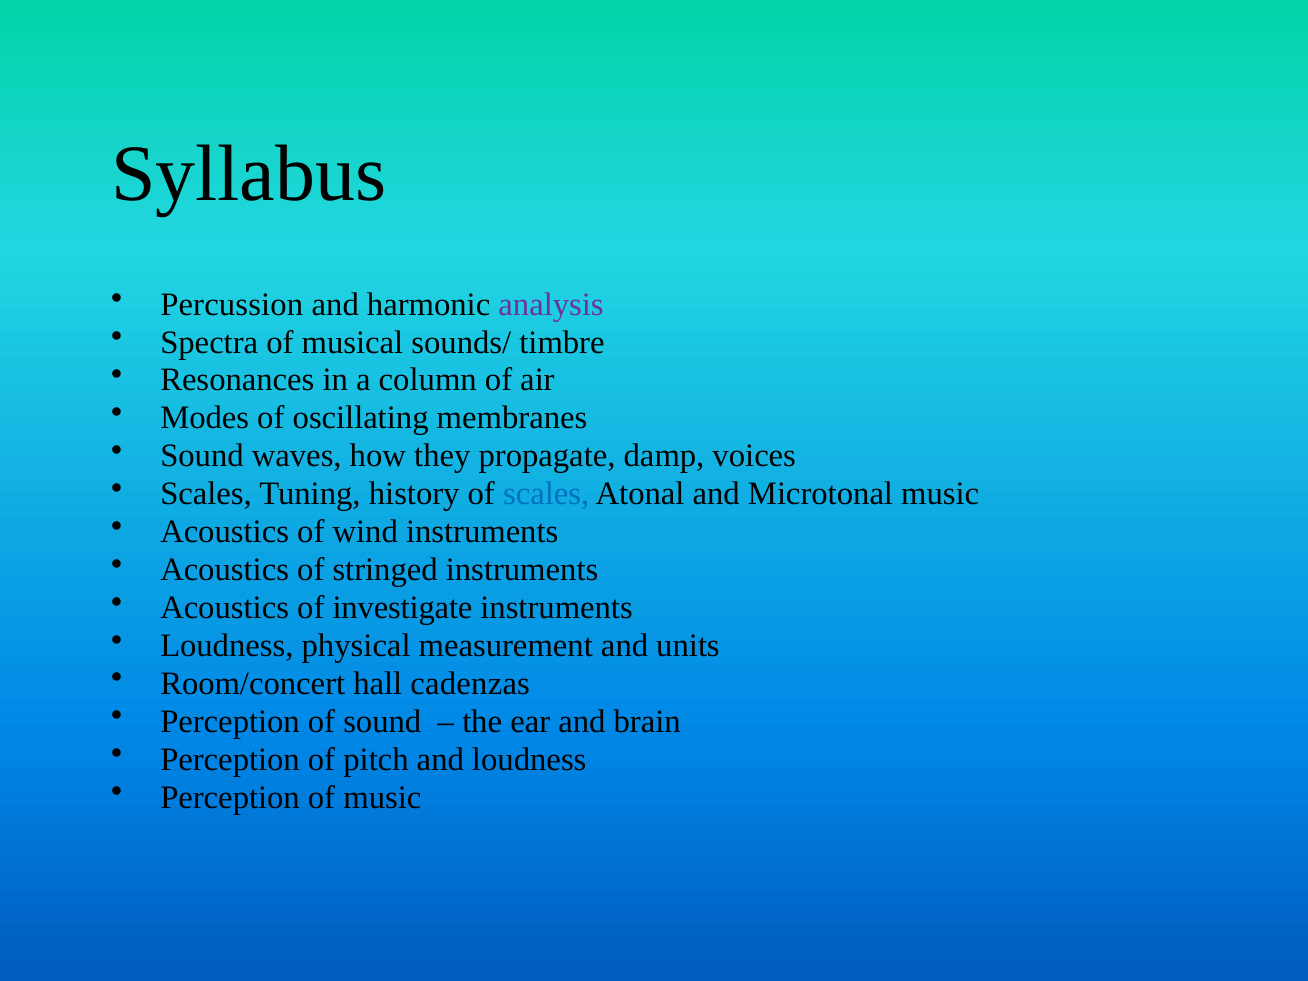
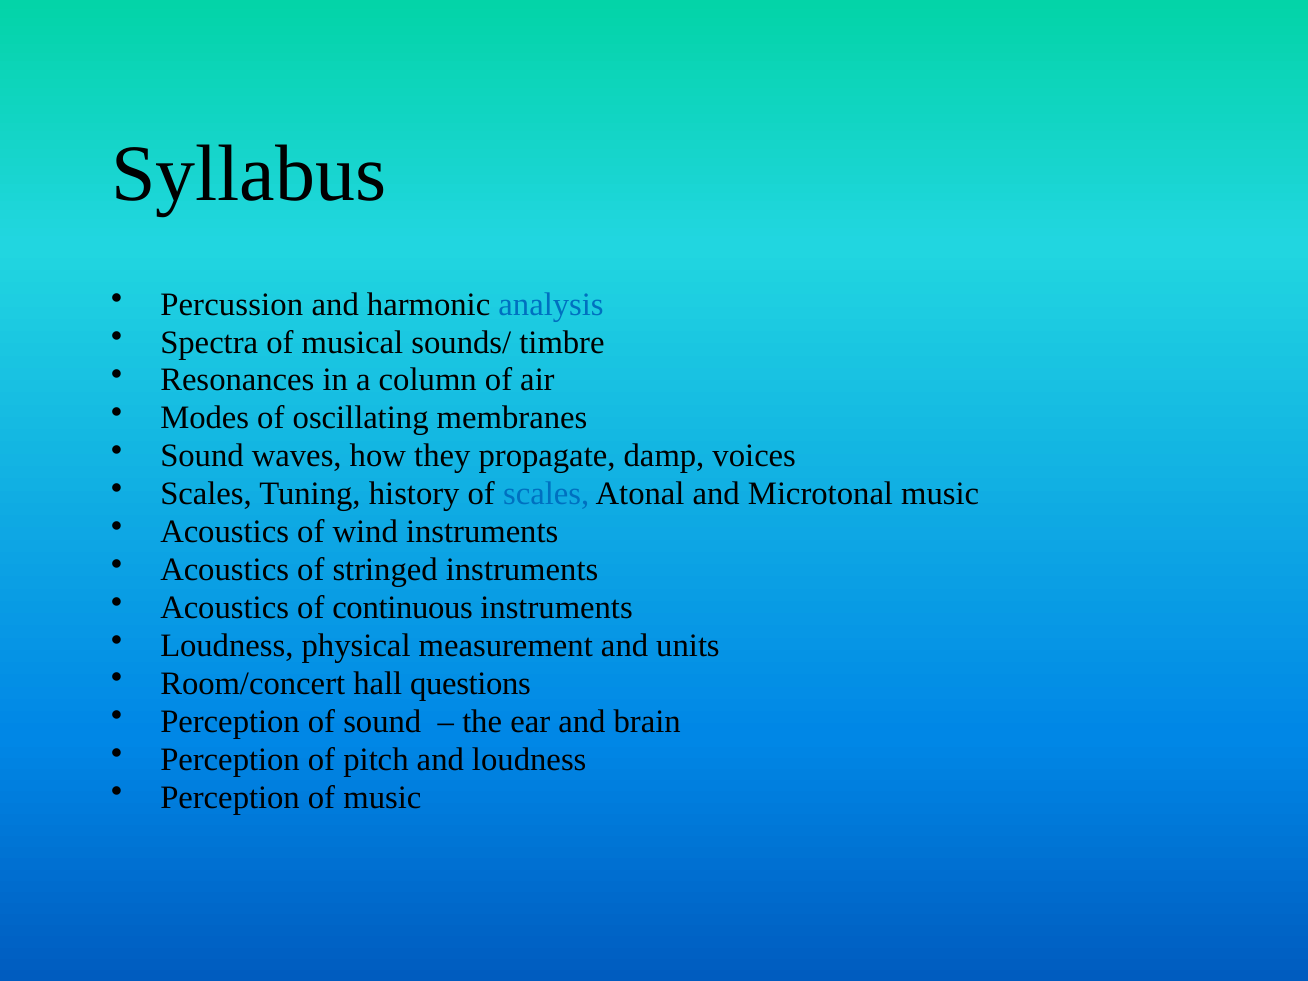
analysis colour: purple -> blue (551, 304)
investigate: investigate -> continuous (403, 608)
cadenzas: cadenzas -> questions (470, 684)
